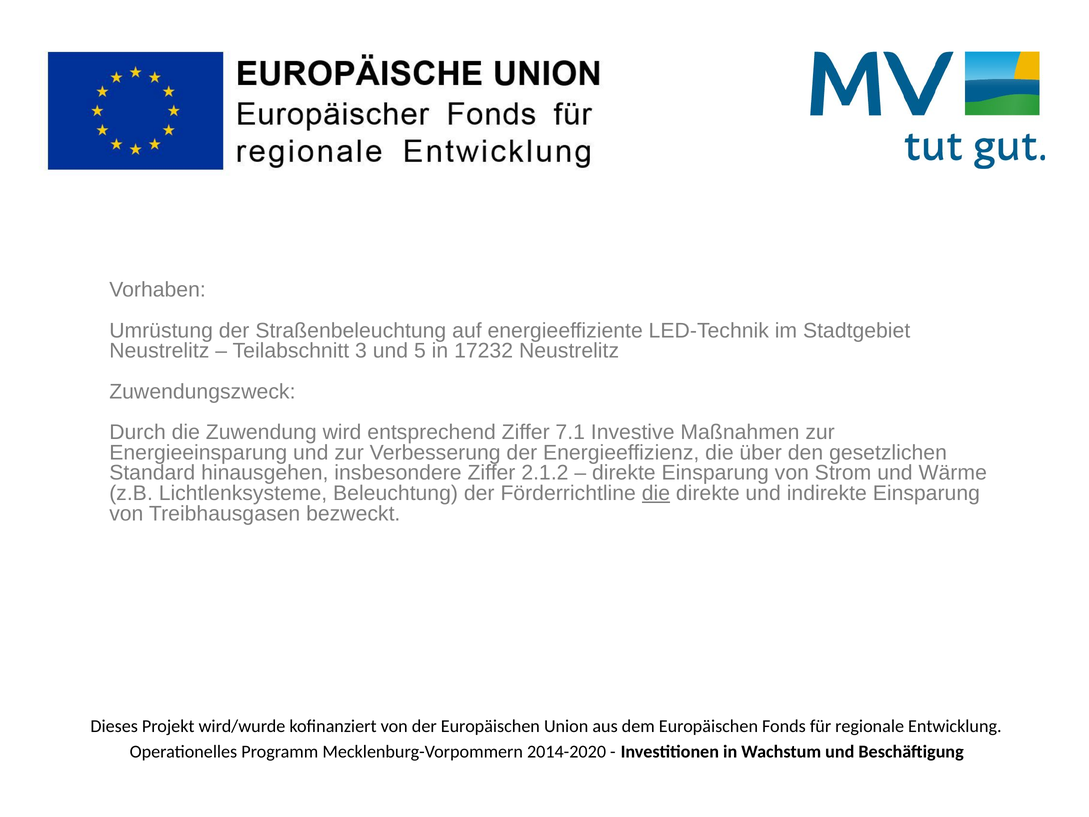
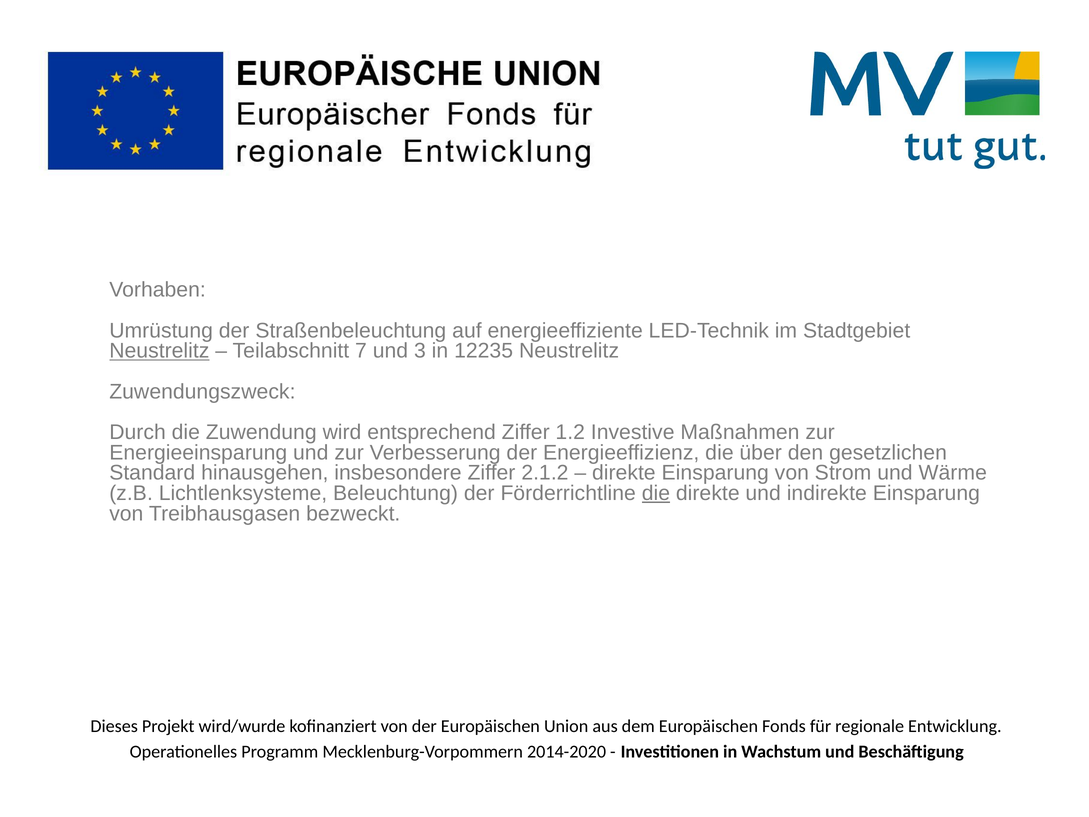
Neustrelitz underline: none -> present (159, 351)
3: 3 -> 7 (361, 351)
5: 5 -> 3 (420, 351)
17232: 17232 -> 12235 (484, 351)
7.1: 7.1 -> 1.2 (570, 432)
